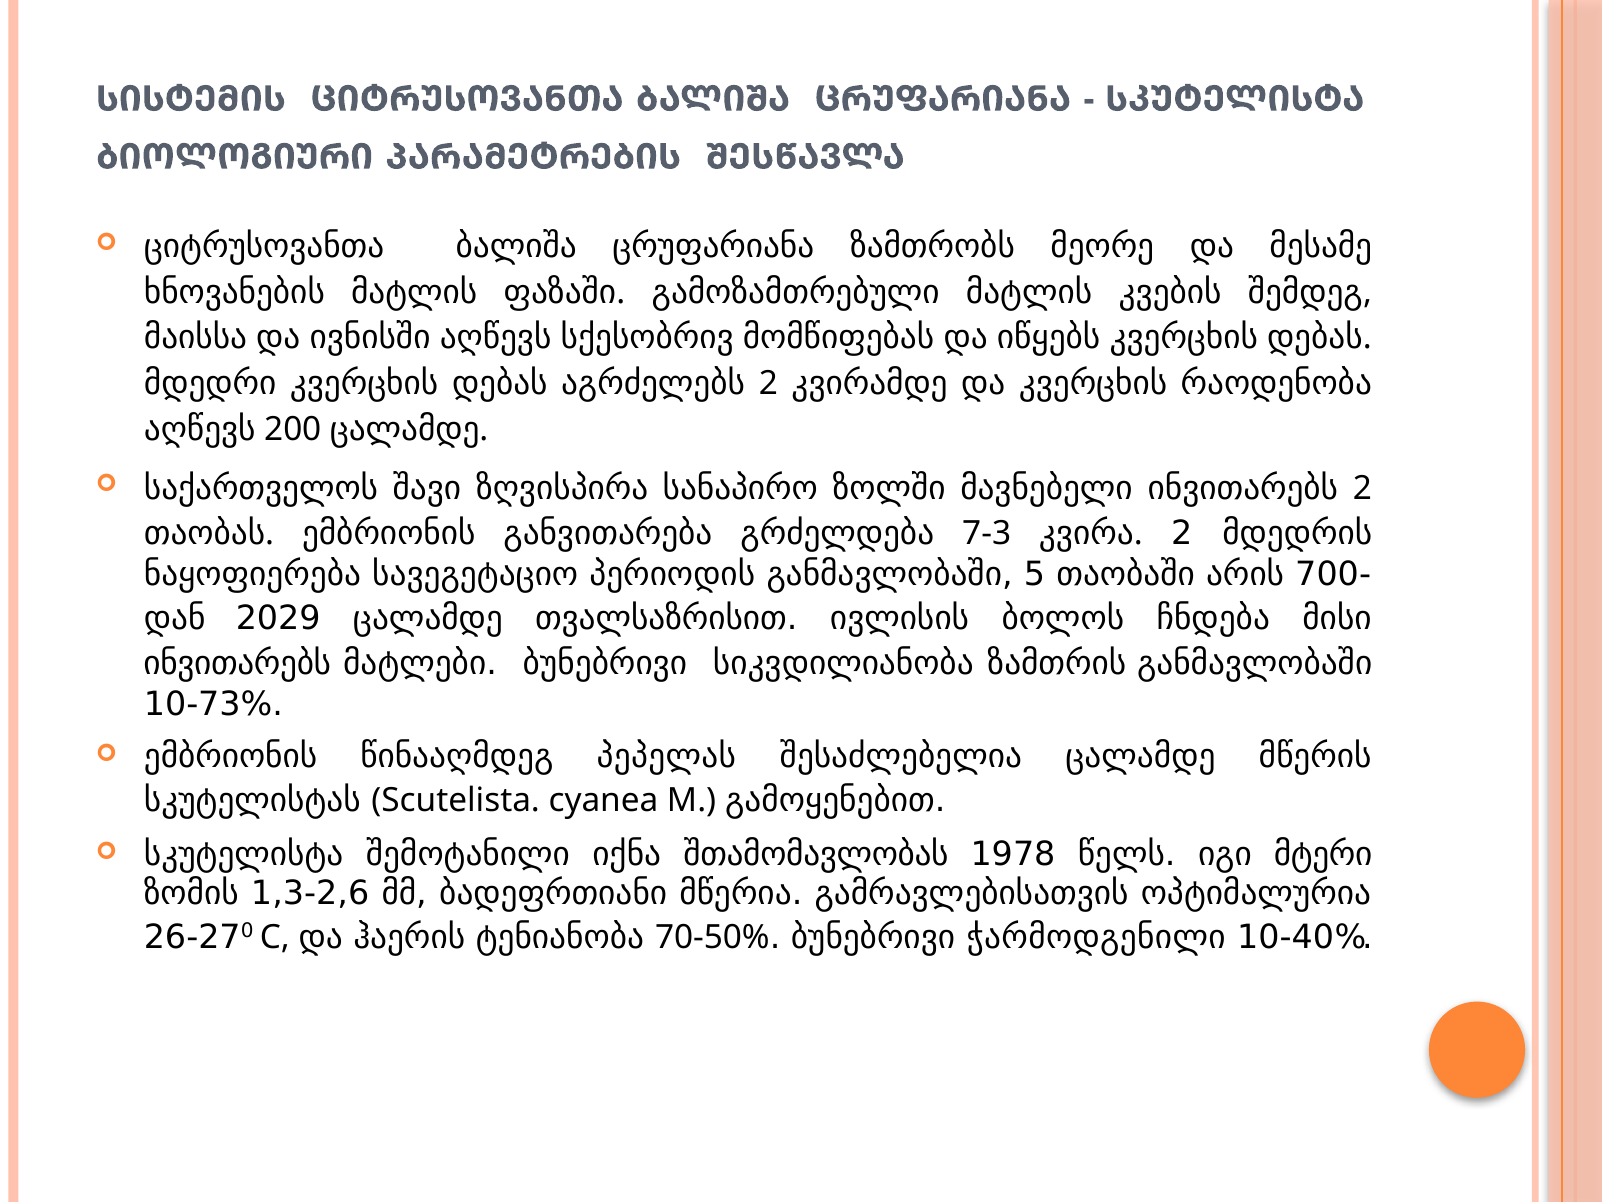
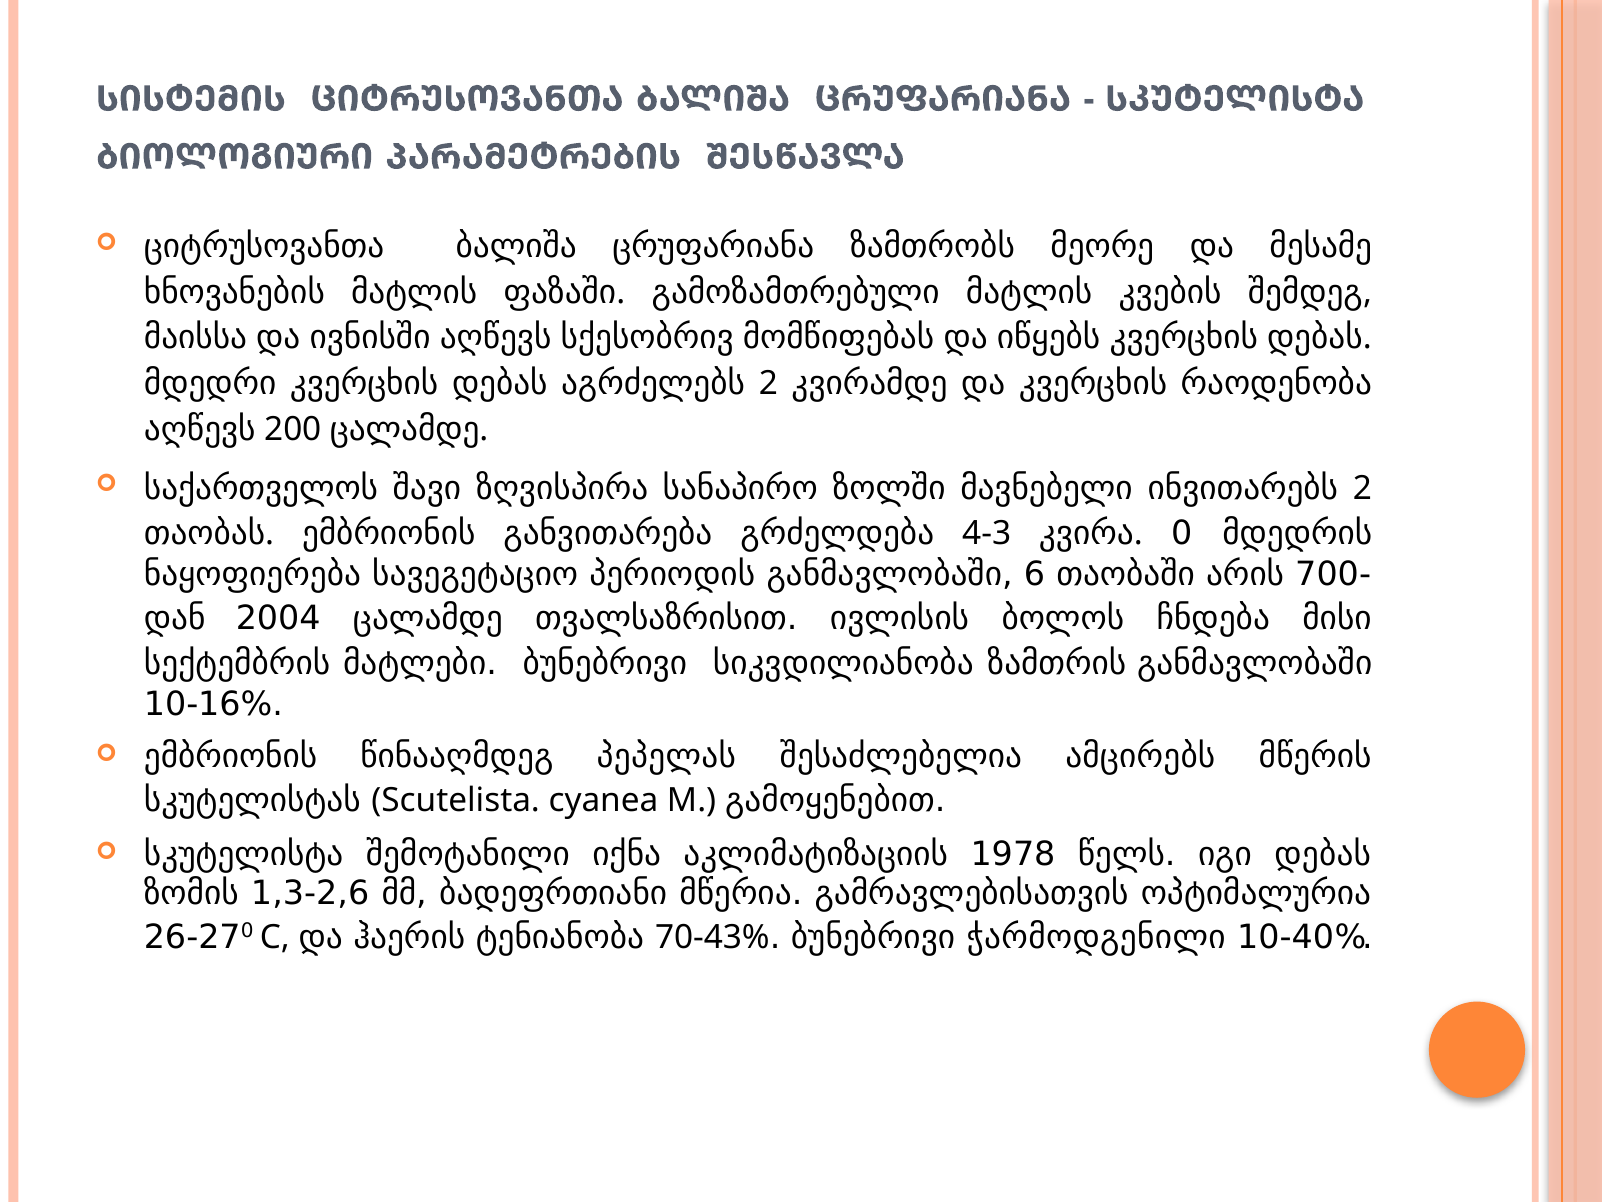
კვირა 2: 2 -> 0 (1182, 534)
7-3: 7-3 -> 4-3 (987, 534)
5: 5 -> 6 (1034, 574)
2029: 2029 -> 2004 (278, 618)
ინვითარებს: ინვითარებს -> სექტემბრის (237, 664)
10-73%: 10-73% -> 10-16% (213, 705)
შესაძლებელია ცალამდე: ცალამდე -> ამცირებს (1140, 757)
შთამომავლობას: შთამომავლობას -> აკლიმატიზაციის (816, 854)
იგი მტერი: მტერი -> დებას (1323, 854)
70-50%: 70-50% -> 70-43% (712, 937)
